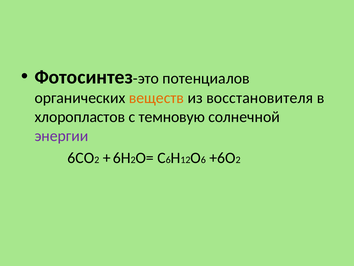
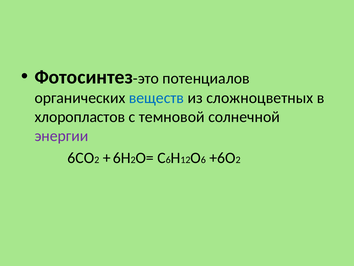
веществ colour: orange -> blue (156, 98)
восстановителя: восстановителя -> сложноцветных (260, 98)
темновую: темновую -> темновой (172, 117)
